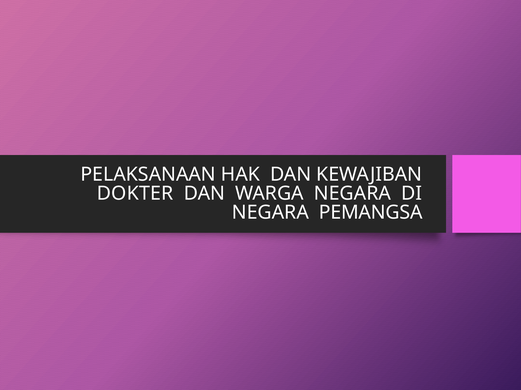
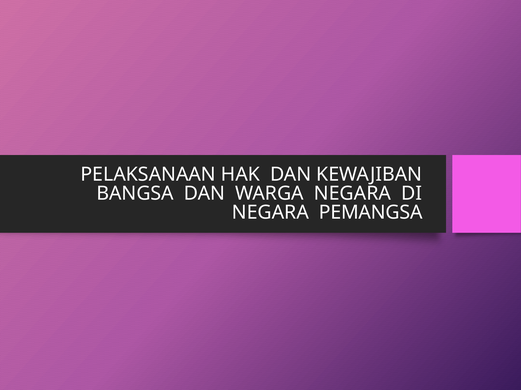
DOKTER: DOKTER -> BANGSA (135, 194)
